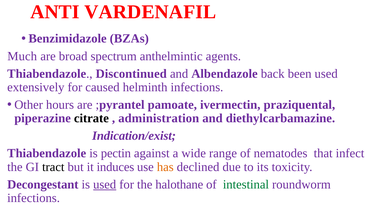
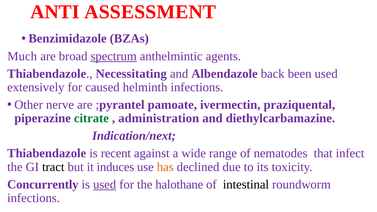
VARDENAFIL: VARDENAFIL -> ASSESSMENT (150, 12)
spectrum underline: none -> present (114, 56)
Discontinued: Discontinued -> Necessitating (131, 74)
hours: hours -> nerve (60, 105)
citrate colour: black -> green (91, 118)
Indication/exist: Indication/exist -> Indication/next (134, 136)
pectin: pectin -> recent (116, 153)
Decongestant: Decongestant -> Concurrently (43, 184)
intestinal colour: green -> black (246, 184)
